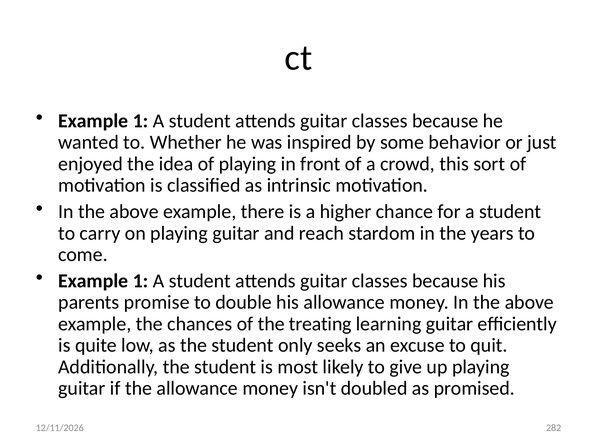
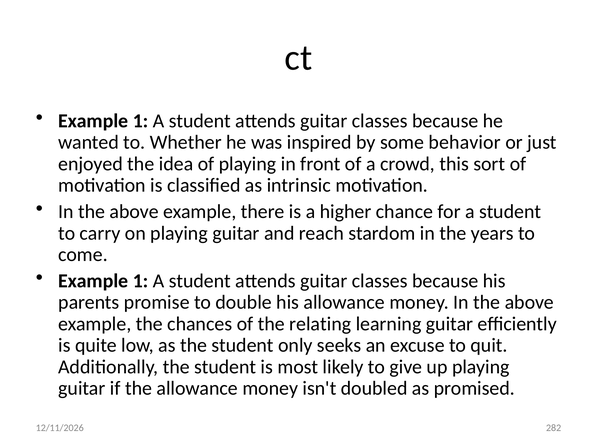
treating: treating -> relating (320, 324)
